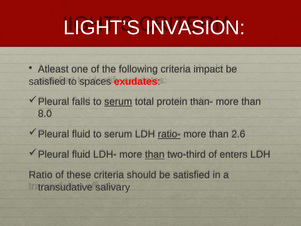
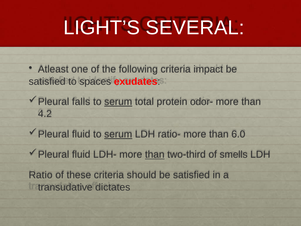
INVASION: INVASION -> SEVERAL (195, 28)
than-: than- -> odor- (202, 102)
8.0: 8.0 -> 4.2 (45, 114)
serum underline: none -> present (118, 134)
ratio- underline: present -> none (169, 134)
2.6: 2.6 -> 6.0 (238, 134)
enters: enters -> smells (234, 155)
salivary: salivary -> dictates (113, 187)
